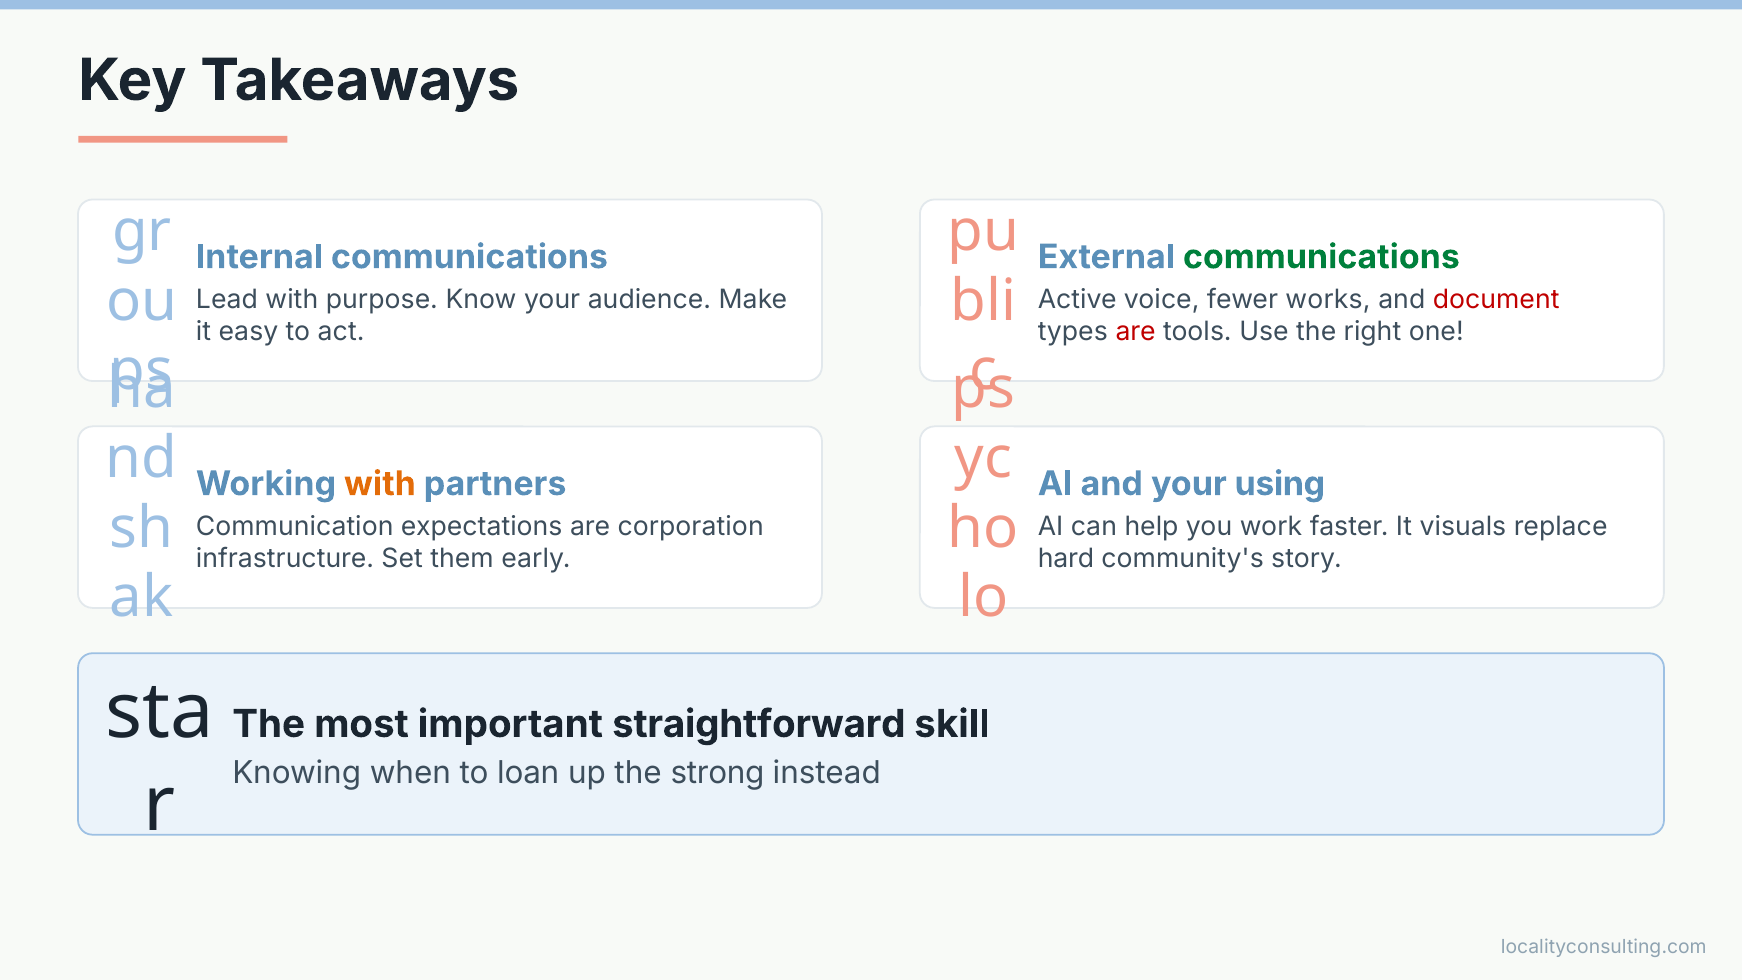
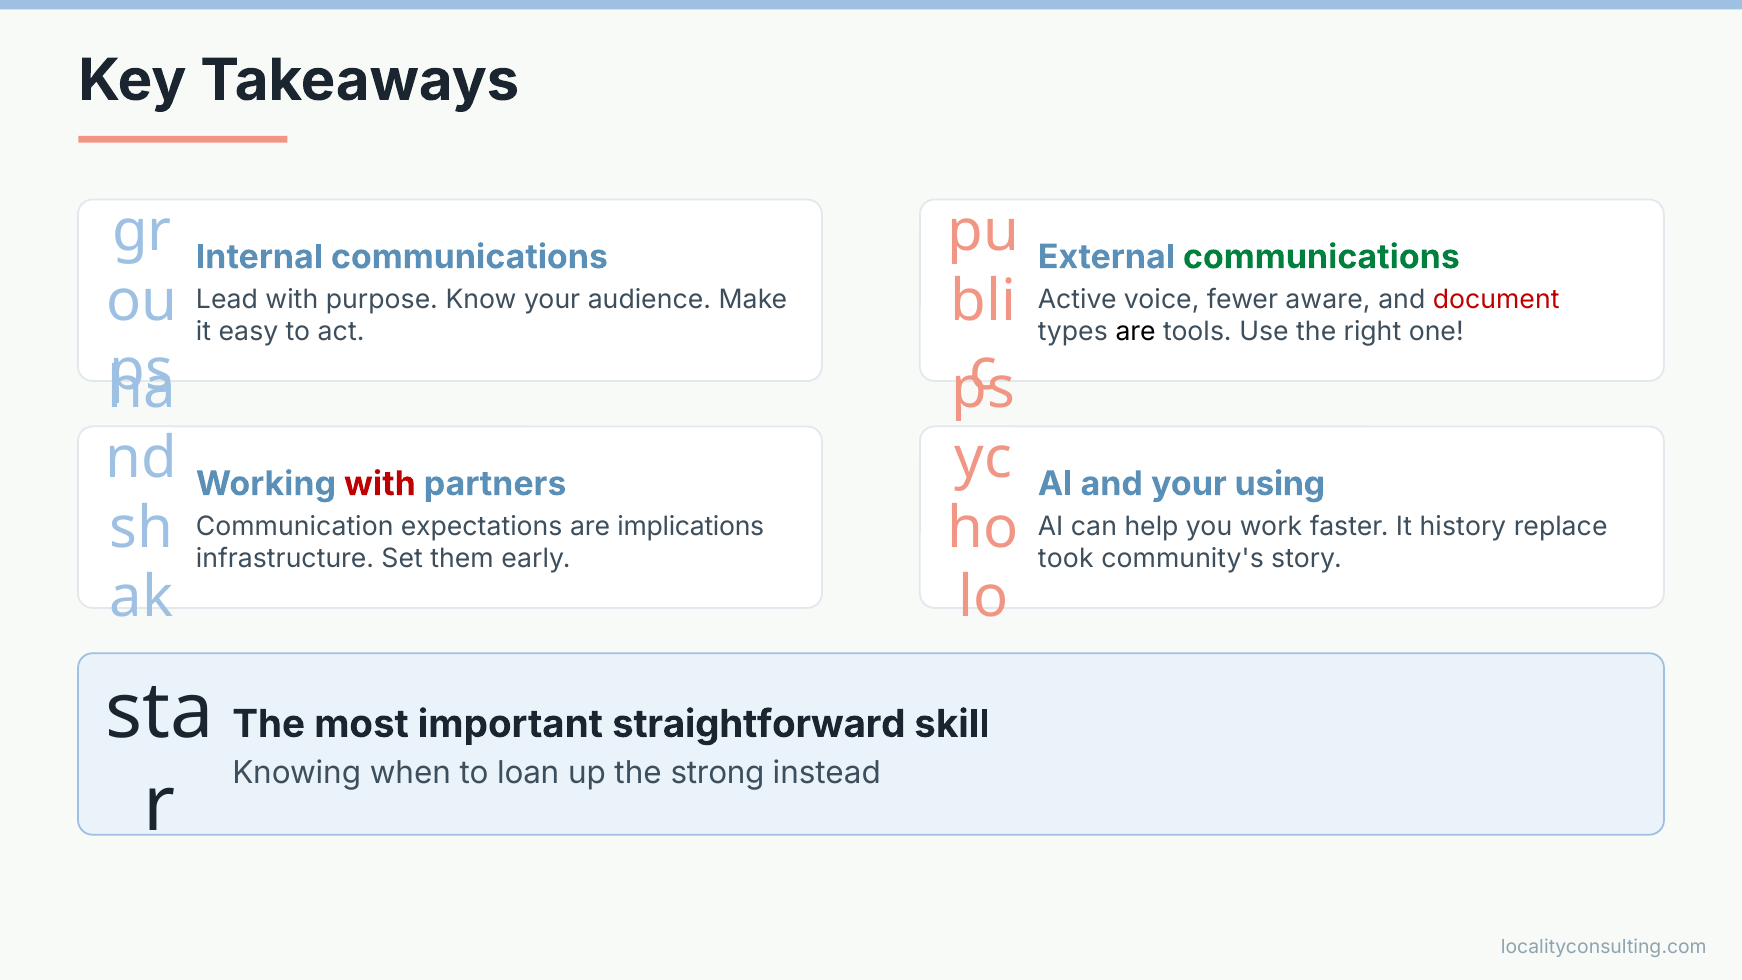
works: works -> aware (1328, 300)
are colour: red -> black (1136, 332)
with colour: orange -> red (380, 484)
corporation: corporation -> implications (691, 527)
visuals: visuals -> history (1463, 527)
hard: hard -> took (1066, 559)
